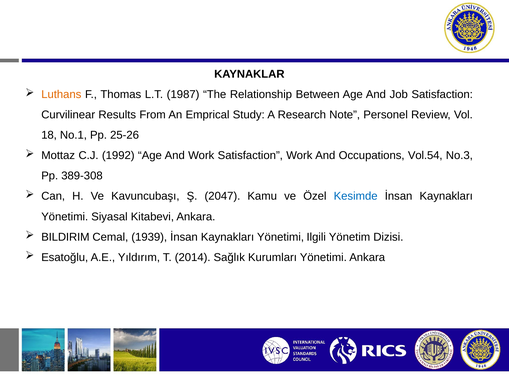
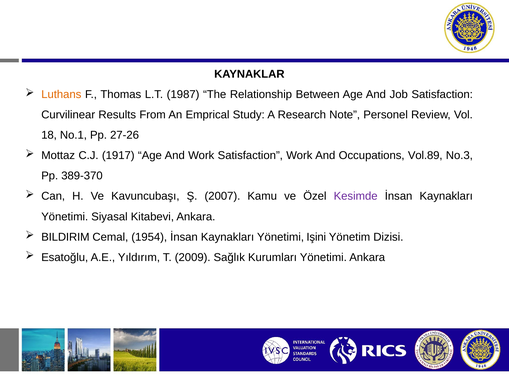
25-26: 25-26 -> 27-26 (125, 135)
1992: 1992 -> 1917 (118, 155)
Vol.54: Vol.54 -> Vol.89 (425, 155)
389-308: 389-308 -> 389-370 (82, 176)
2047: 2047 -> 2007 (222, 196)
Kesimde colour: blue -> purple (356, 196)
1939: 1939 -> 1954 (149, 237)
Ilgili: Ilgili -> Işini (316, 237)
2014: 2014 -> 2009 (193, 257)
